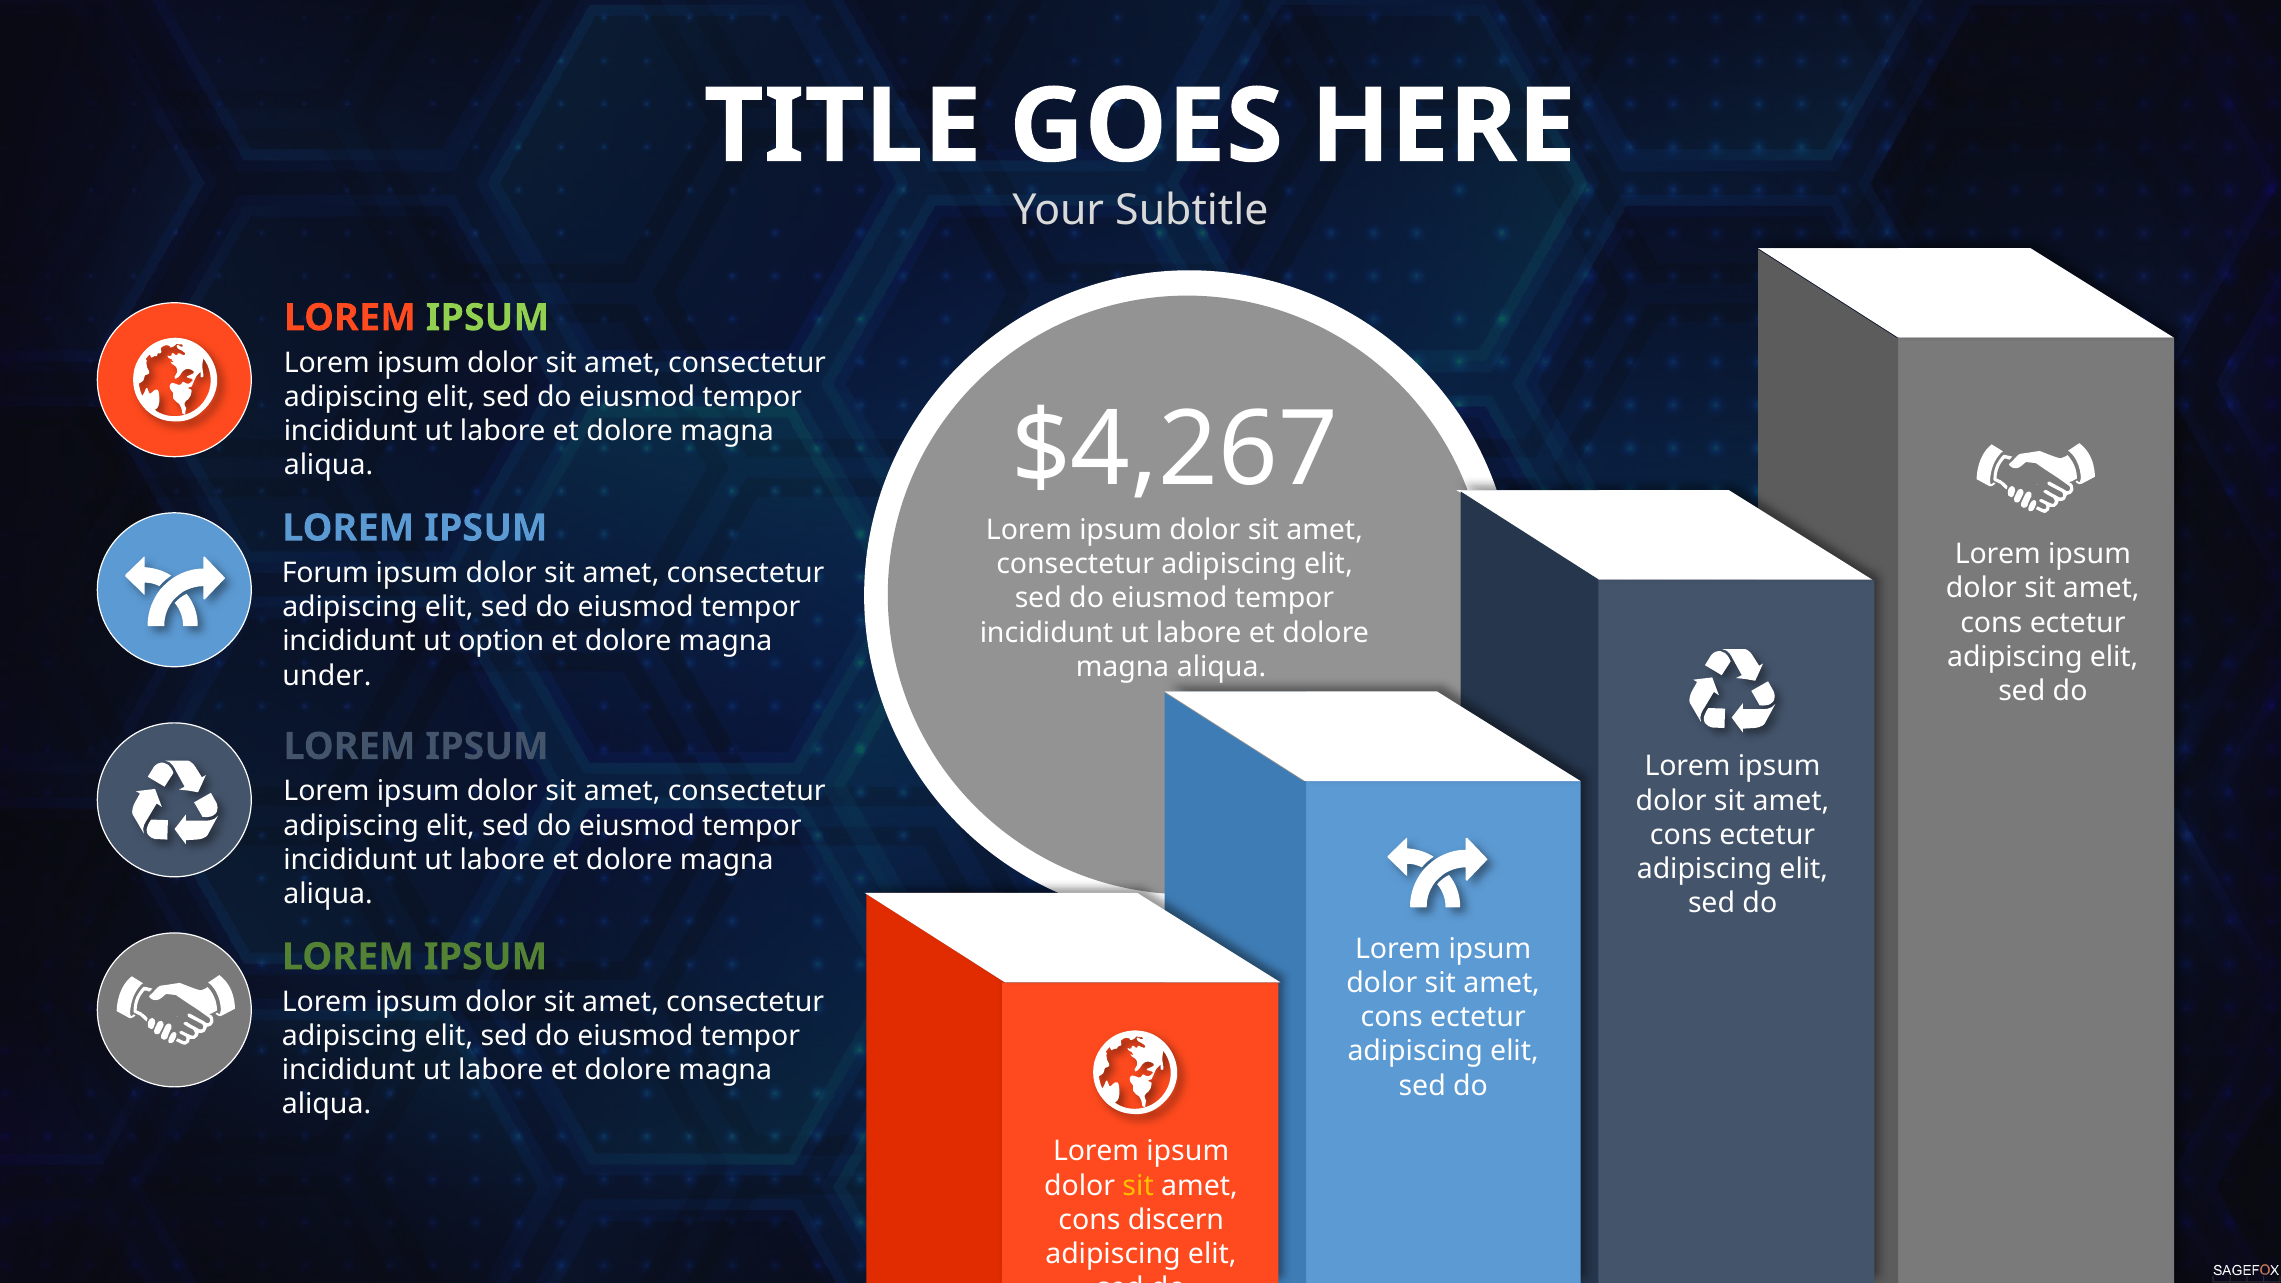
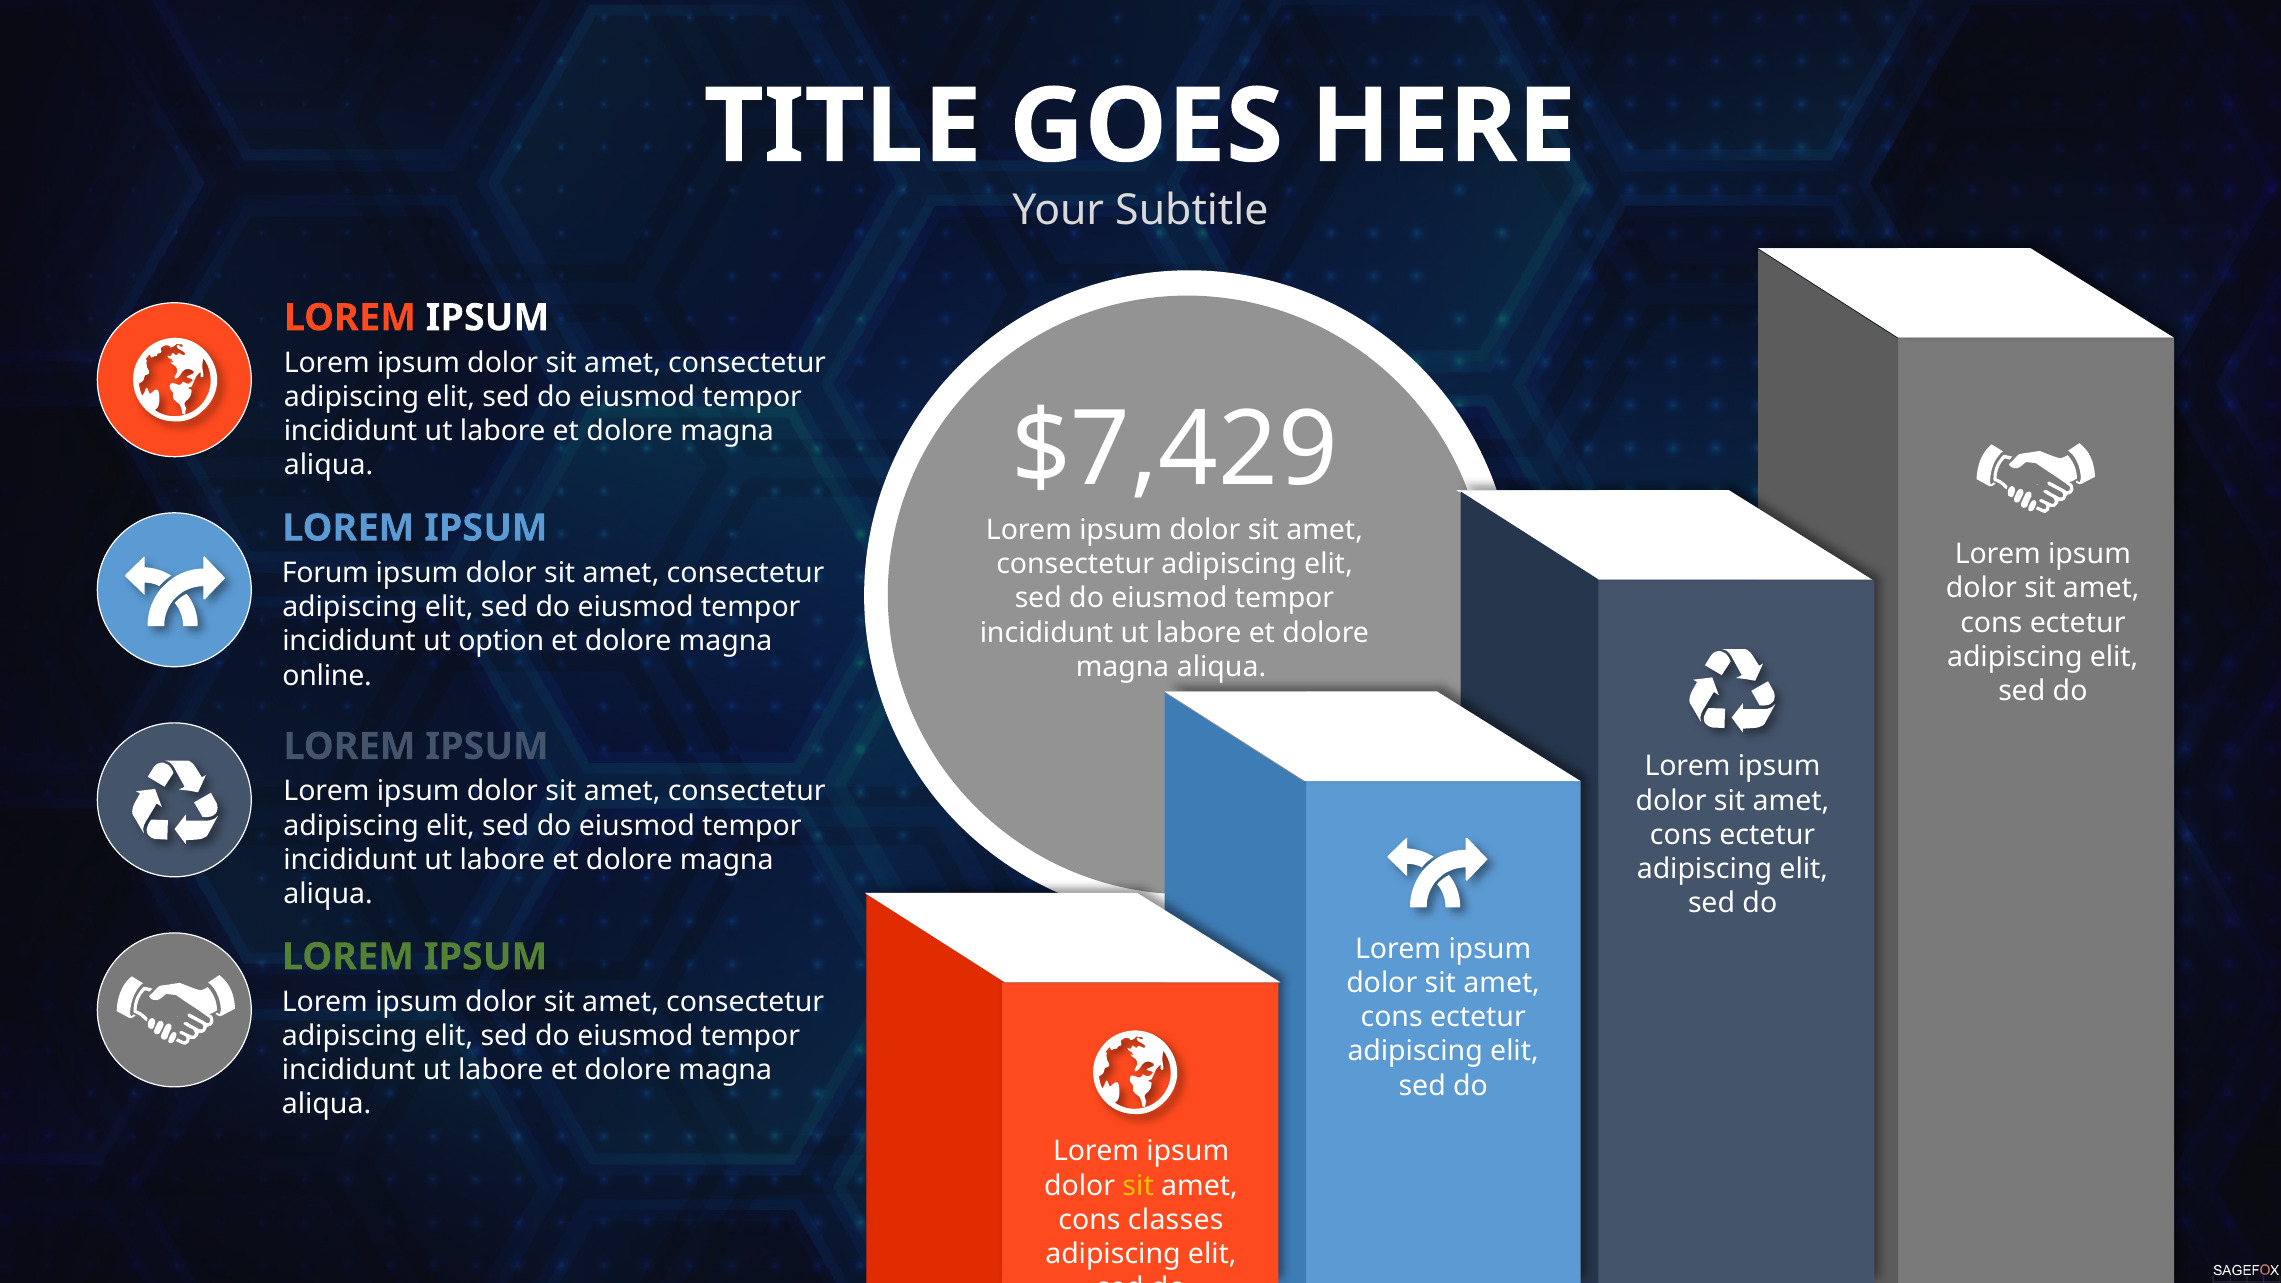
IPSUM colour: light green -> white (487, 318)
$4,267: $4,267 -> $7,429 (1175, 450)
under: under -> online (327, 676)
discern: discern -> classes (1176, 1220)
